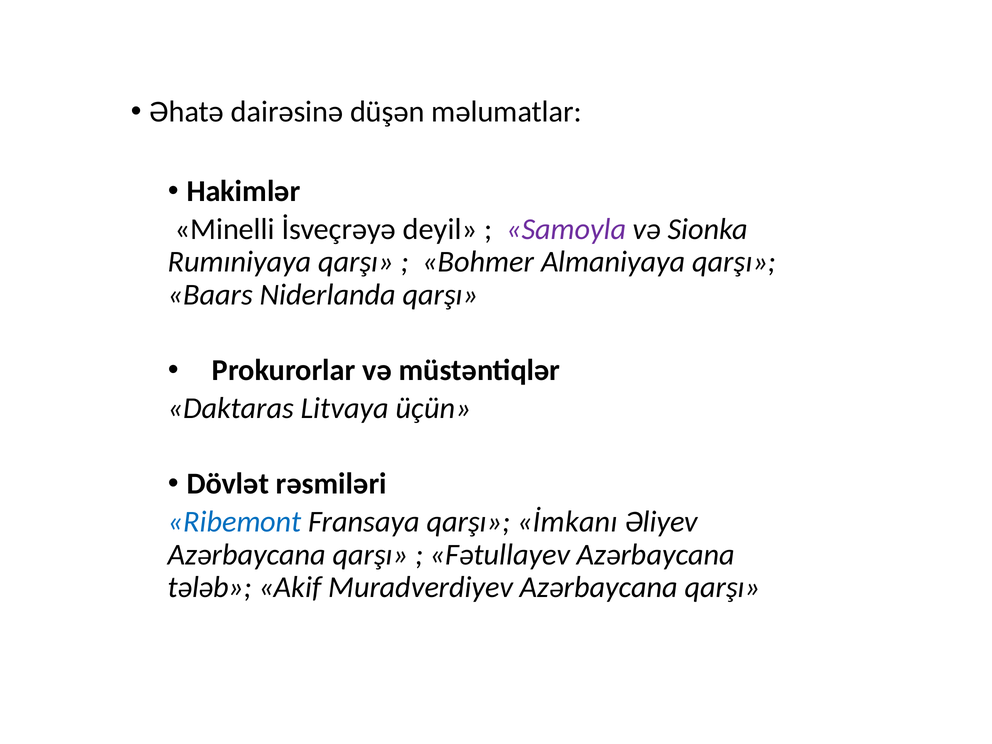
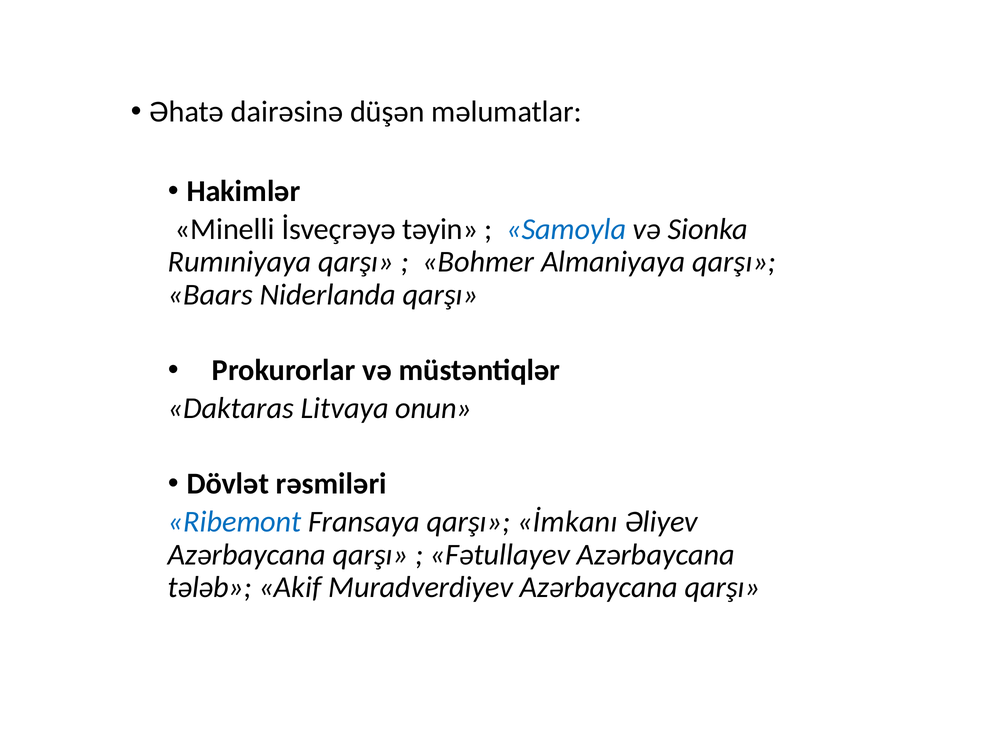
deyil: deyil -> təyin (440, 229)
Samoyla colour: purple -> blue (566, 229)
üçün: üçün -> onun (434, 408)
